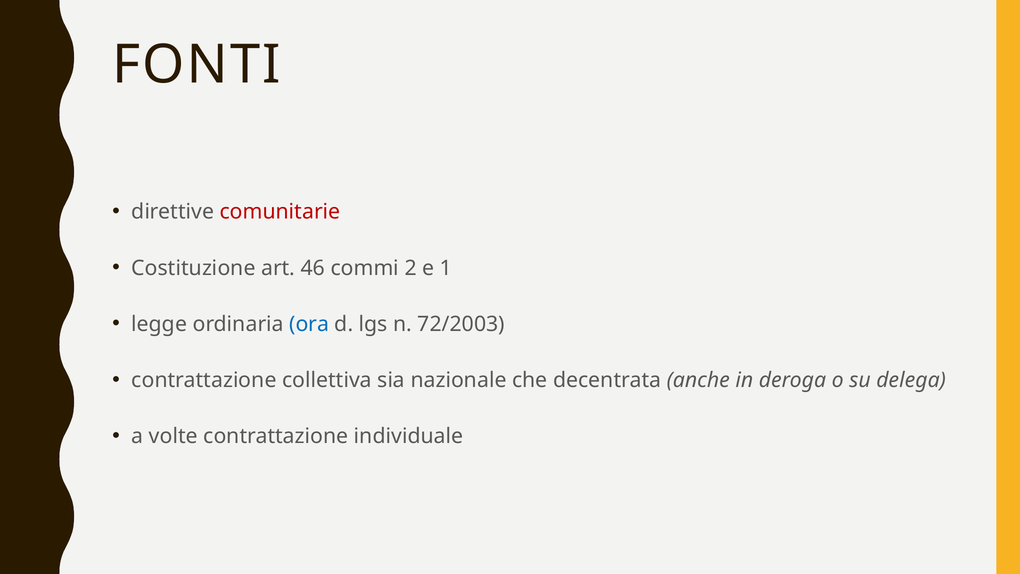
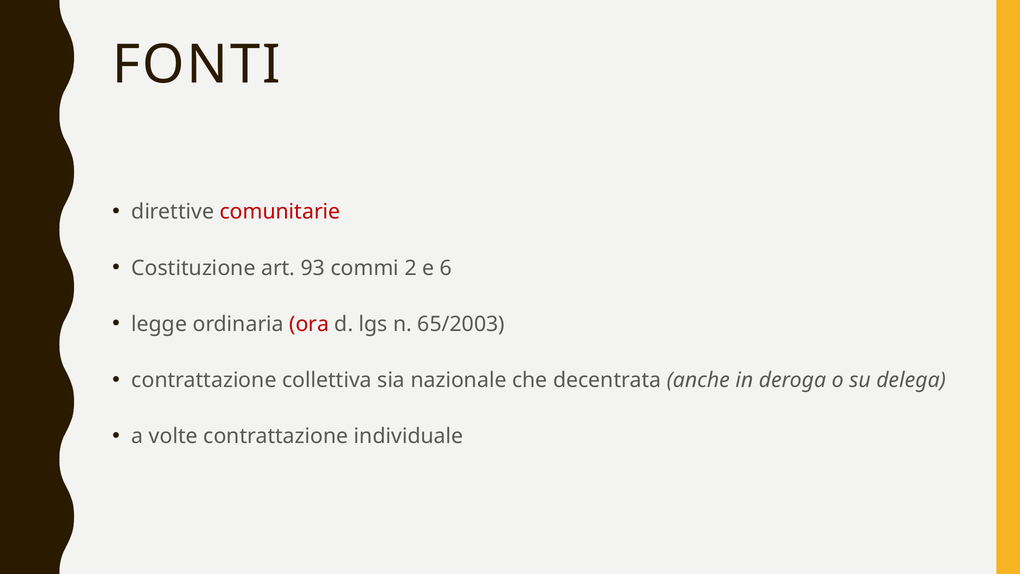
46: 46 -> 93 (313, 268)
1: 1 -> 6 (446, 268)
ora colour: blue -> red (309, 324)
72/2003: 72/2003 -> 65/2003 (461, 324)
